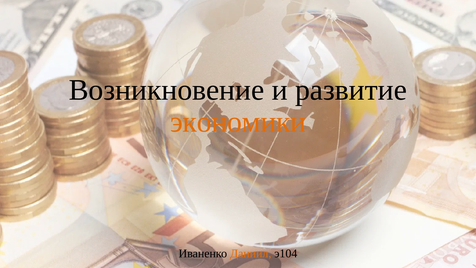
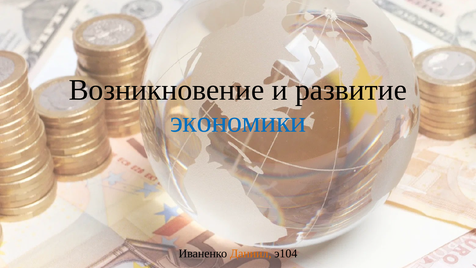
экономики colour: orange -> blue (238, 122)
